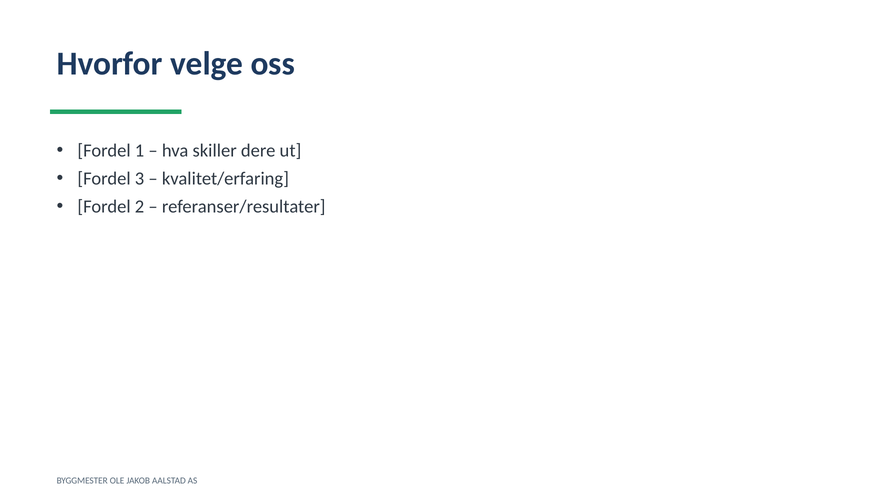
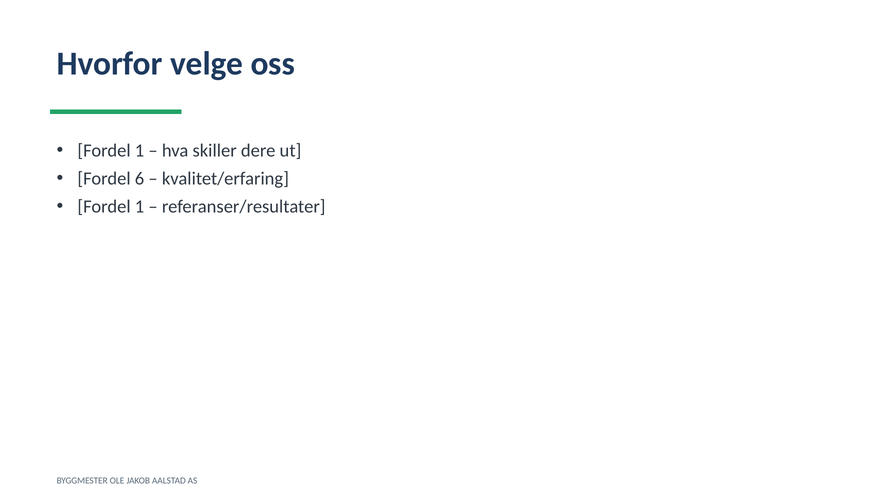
3: 3 -> 6 (140, 179)
2: 2 -> 1 (140, 206)
